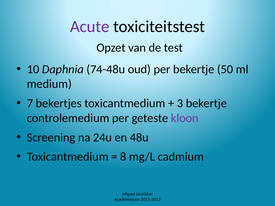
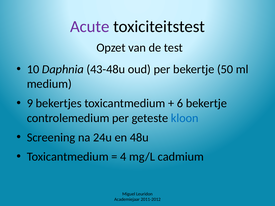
74-48u: 74-48u -> 43-48u (106, 69)
7: 7 -> 9 (30, 103)
3: 3 -> 6 (180, 103)
kloon colour: purple -> blue (185, 118)
8: 8 -> 4 (123, 157)
